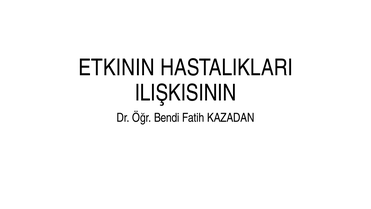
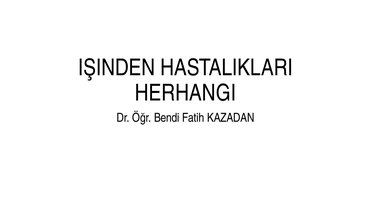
ETKININ: ETKININ -> IŞINDEN (117, 68)
ILIŞKISININ: ILIŞKISININ -> HERHANGI (185, 93)
